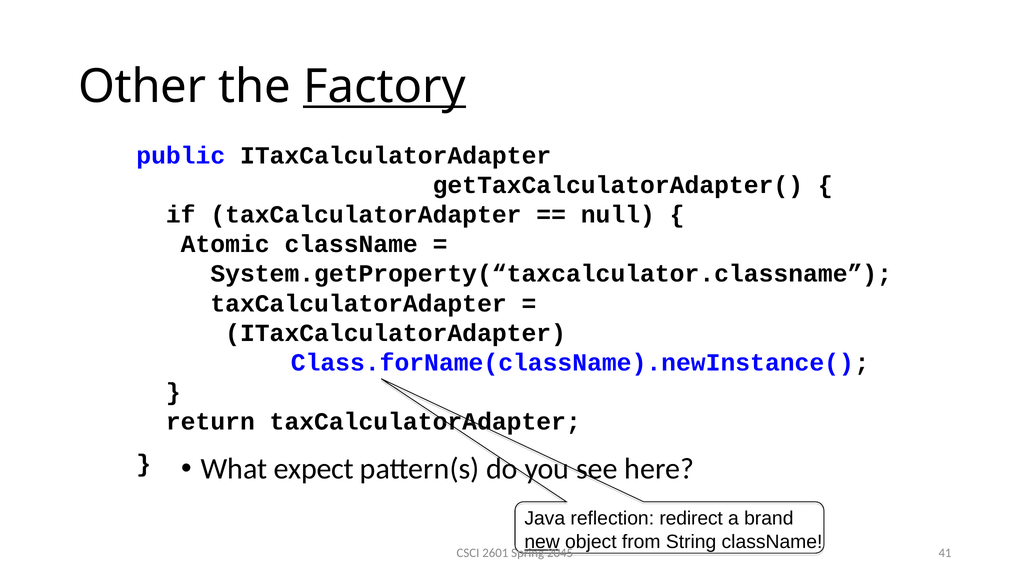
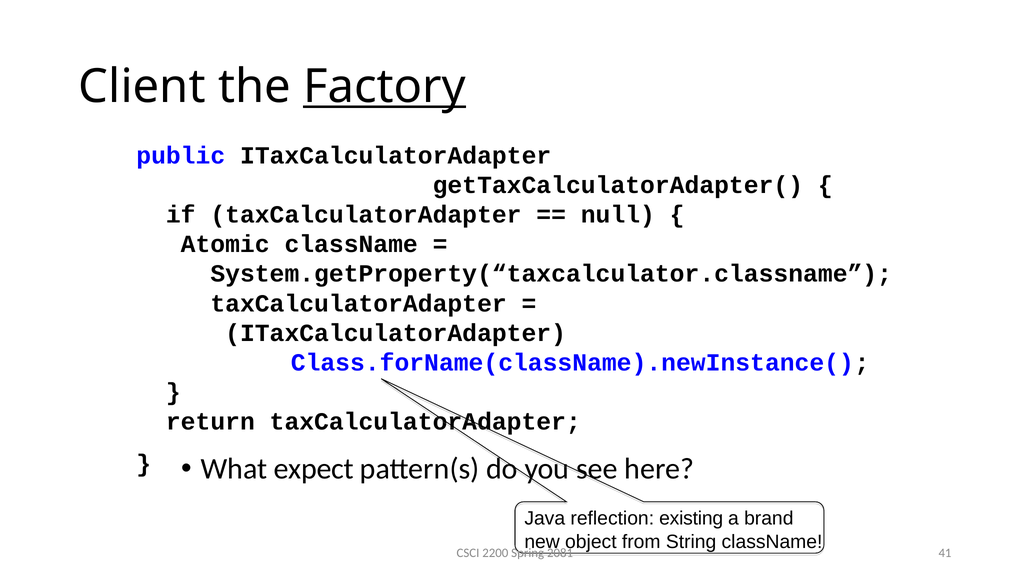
Other: Other -> Client (142, 87)
redirect: redirect -> existing (691, 519)
new underline: present -> none (542, 542)
2601: 2601 -> 2200 (495, 553)
2045: 2045 -> 2081 (560, 553)
